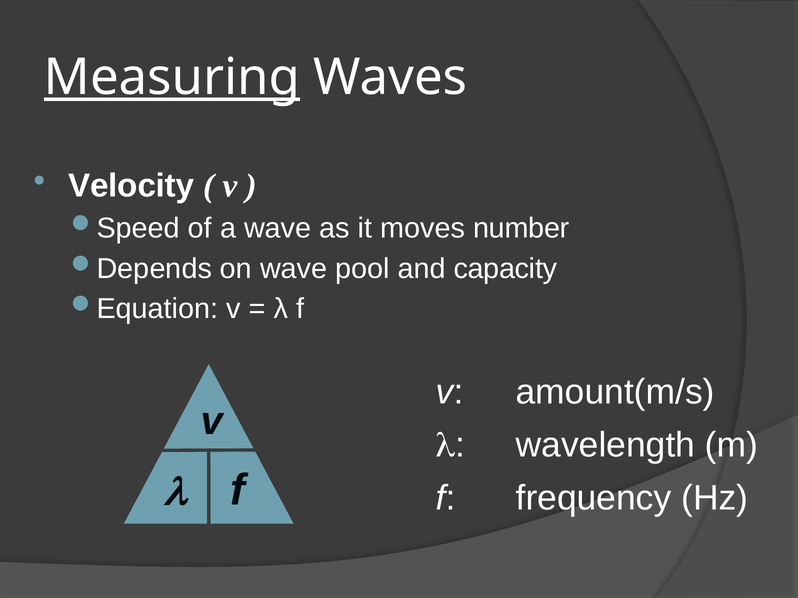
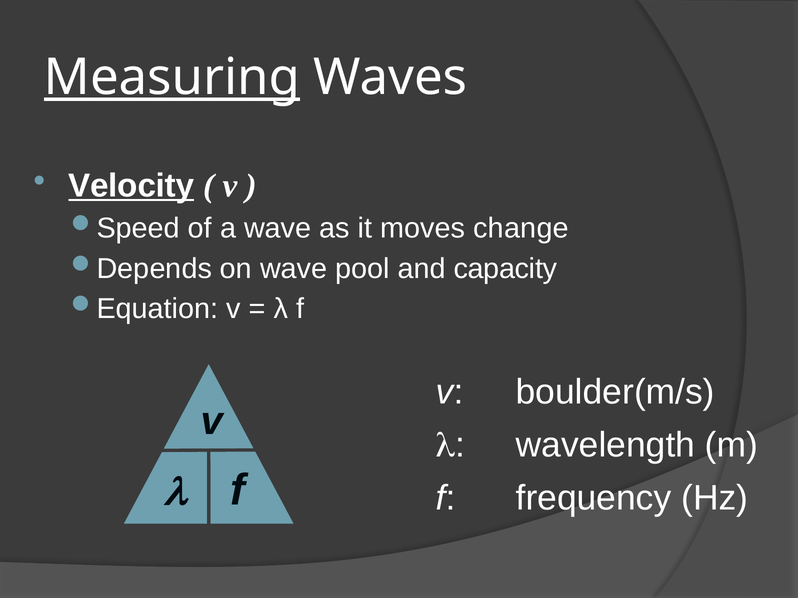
Velocity underline: none -> present (131, 186)
number: number -> change (521, 228)
amount(m/s: amount(m/s -> boulder(m/s (615, 392)
